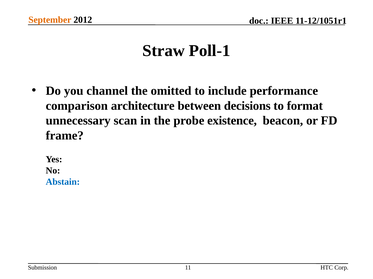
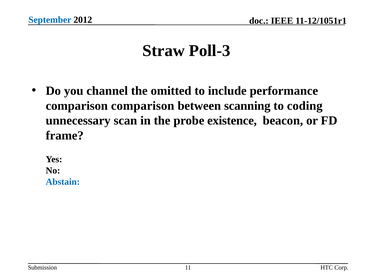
September colour: orange -> blue (50, 20)
Poll-1: Poll-1 -> Poll-3 (210, 51)
comparison architecture: architecture -> comparison (143, 106)
decisions: decisions -> scanning (247, 106)
format: format -> coding (305, 106)
